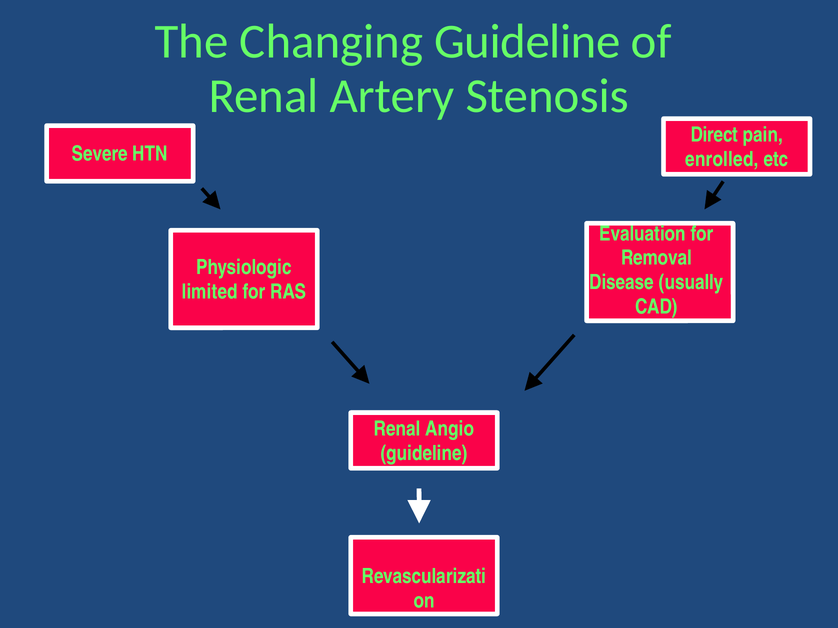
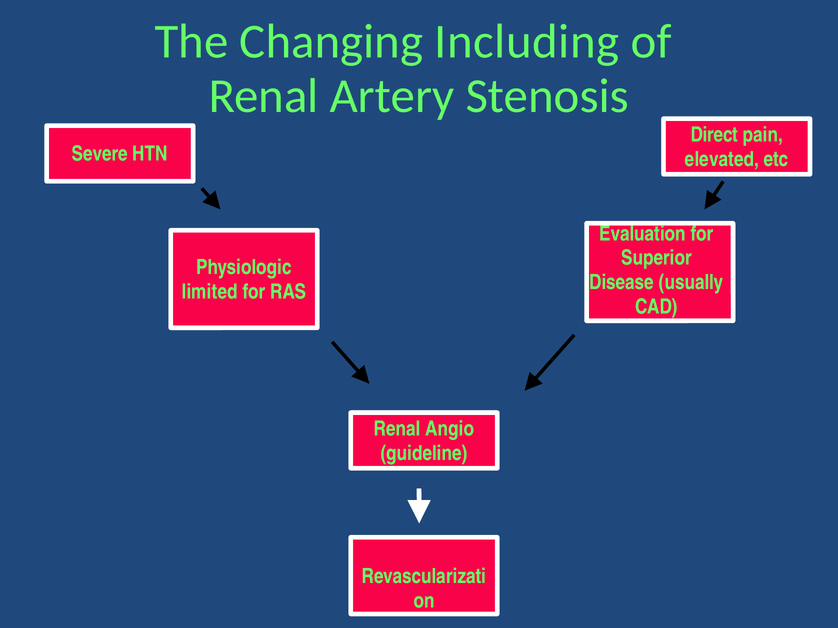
Changing Guideline: Guideline -> Including (527, 42)
enrolled: enrolled -> elevated (722, 159)
Removal: Removal -> Superior (656, 258)
